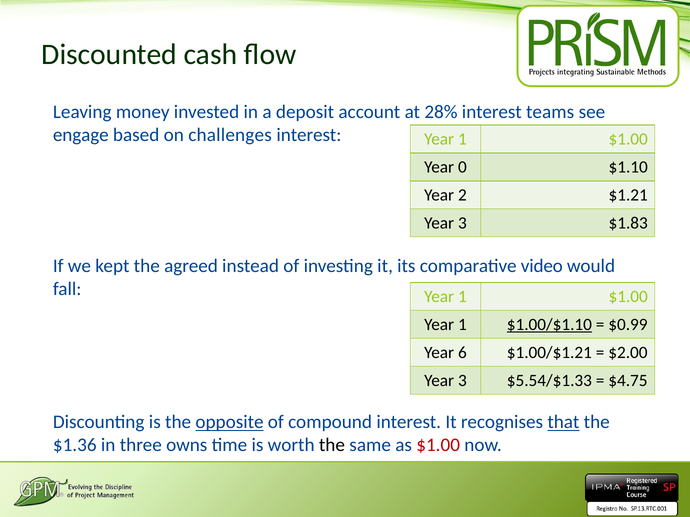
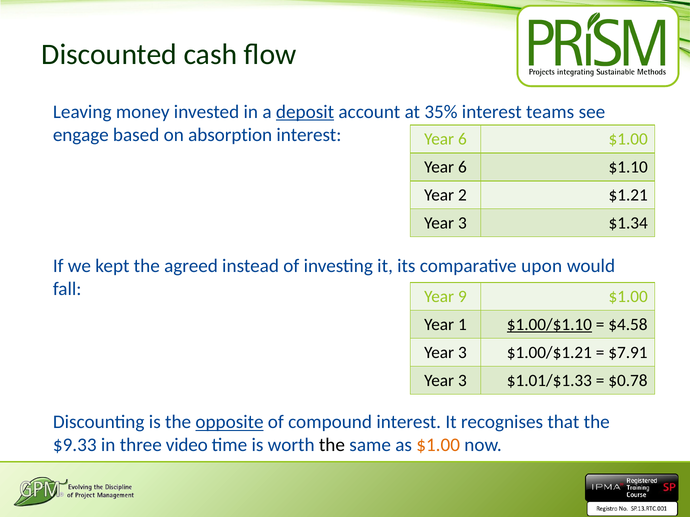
deposit underline: none -> present (305, 112)
28%: 28% -> 35% (441, 112)
challenges: challenges -> absorption (230, 135)
interest Year 1: 1 -> 6 (462, 139)
0: 0 -> 6 (462, 167)
$1.83: $1.83 -> $1.34 (628, 223)
video: video -> upon (542, 266)
fall Year 1: 1 -> 9 (462, 297)
$0.99: $0.99 -> $4.58 (628, 325)
6: 6 -> 3 (462, 353)
$2.00: $2.00 -> $7.91 (628, 353)
$5.54/$1.33: $5.54/$1.33 -> $1.01/$1.33 (549, 381)
$4.75: $4.75 -> $0.78 (628, 381)
that underline: present -> none (563, 423)
$1.36: $1.36 -> $9.33 (75, 446)
owns: owns -> video (187, 446)
$1.00 colour: red -> orange (438, 446)
